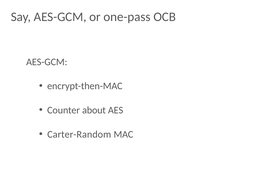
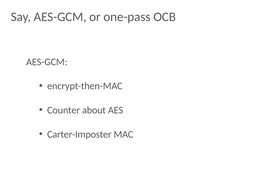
Carter-Random: Carter-Random -> Carter-Imposter (79, 134)
